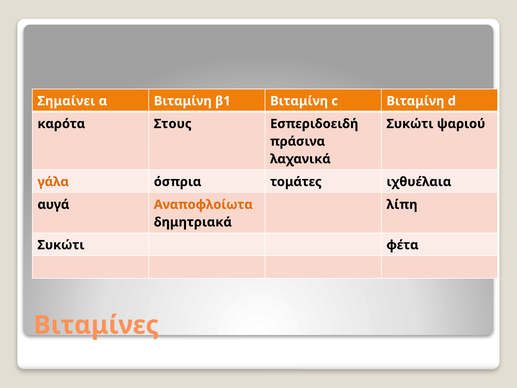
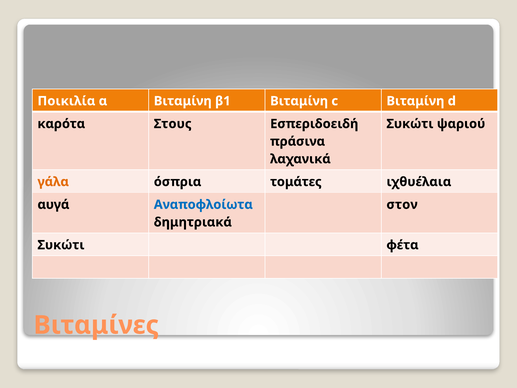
Σημαίνει: Σημαίνει -> Ποικιλία (66, 101)
Αναποφλοίωτα colour: orange -> blue (203, 204)
λίπη: λίπη -> στον (402, 204)
